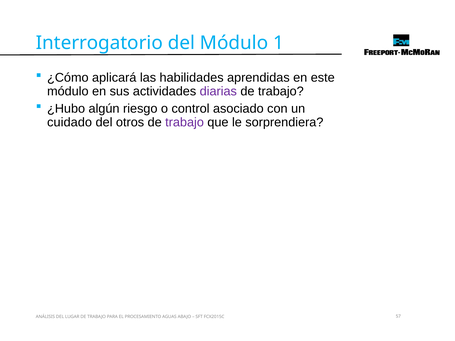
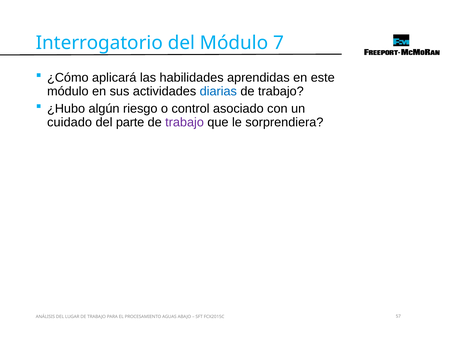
1: 1 -> 7 (279, 43)
diarias colour: purple -> blue (218, 91)
otros: otros -> parte (130, 122)
